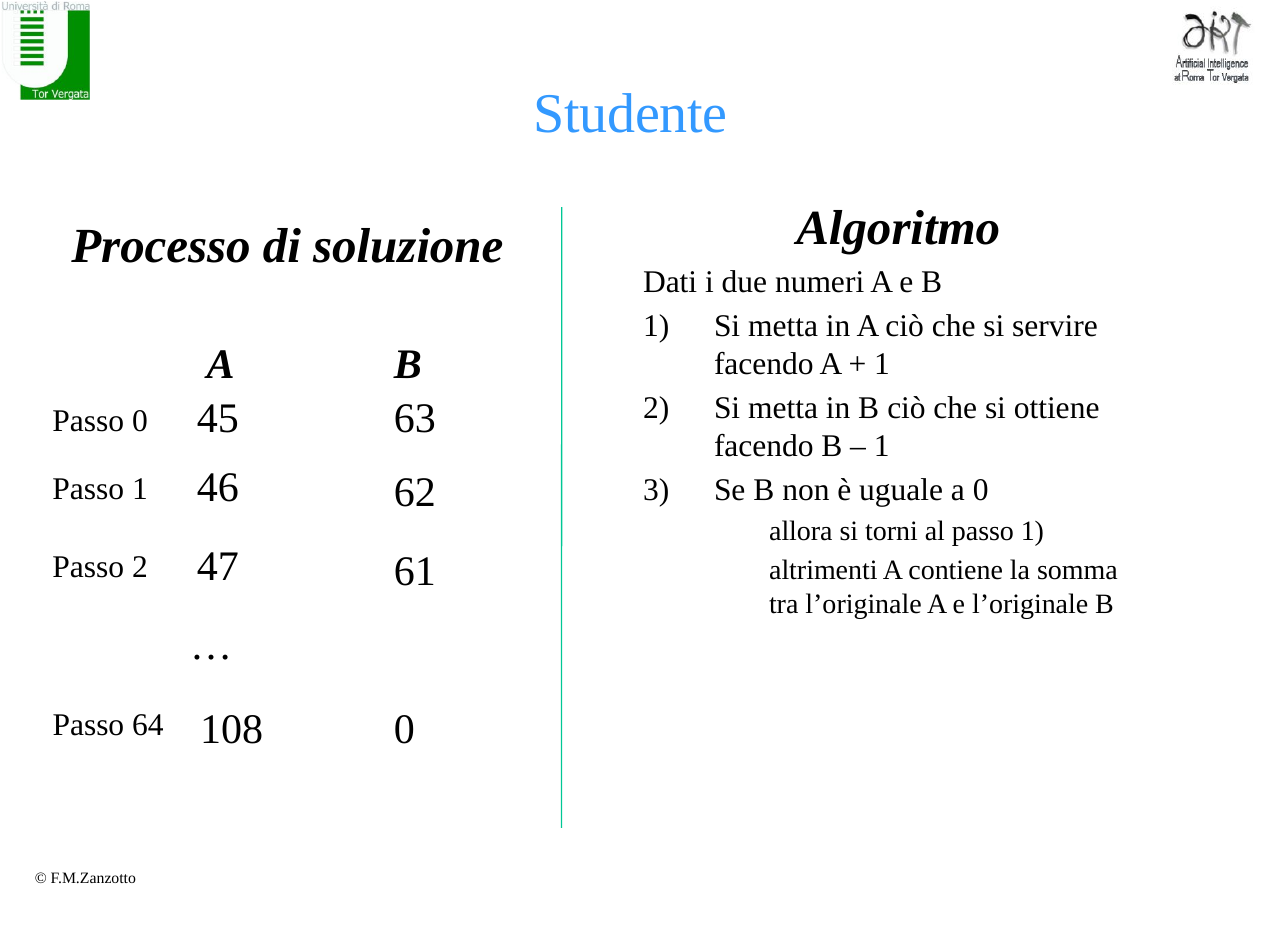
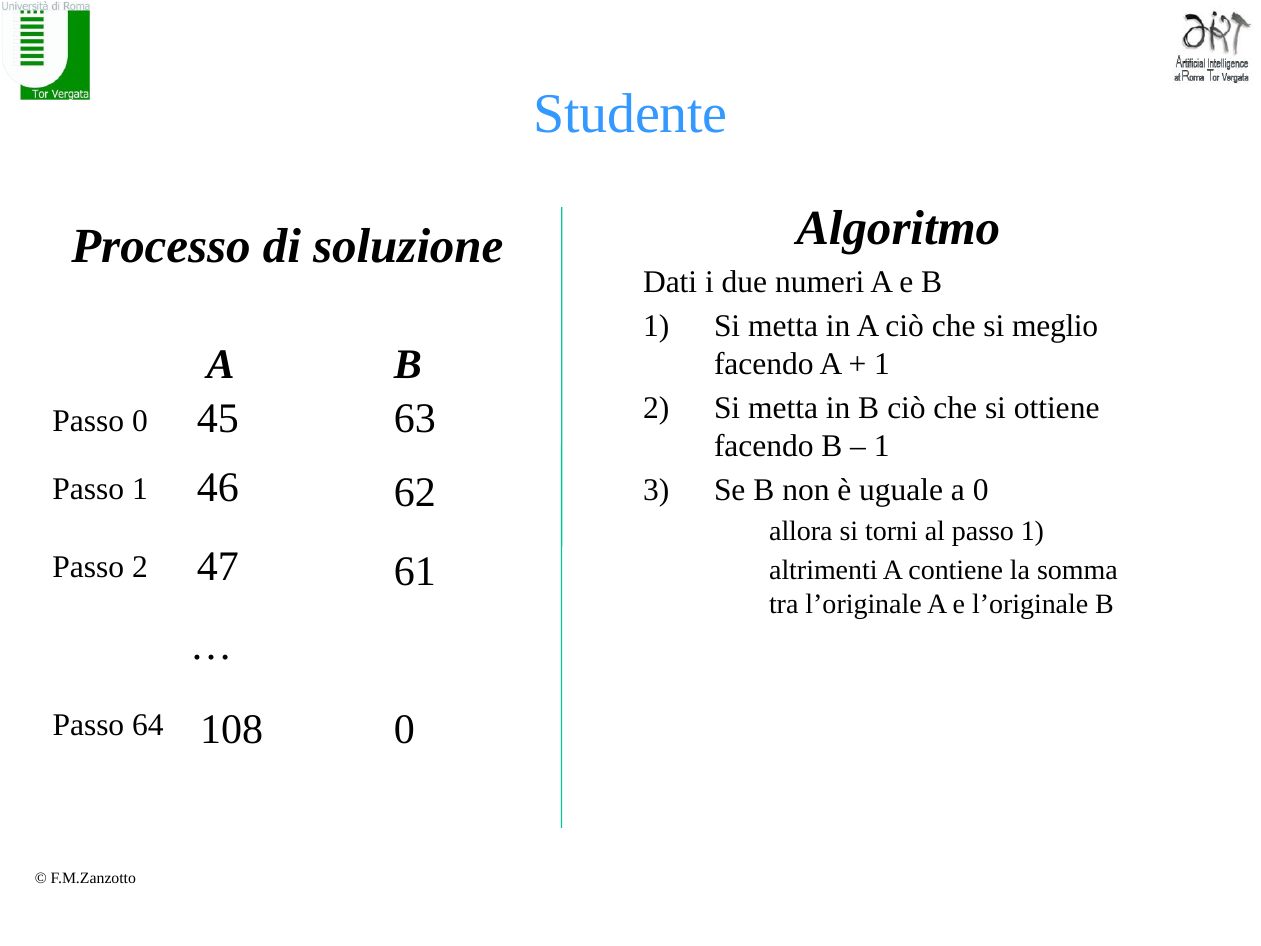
servire: servire -> meglio (1055, 326)
